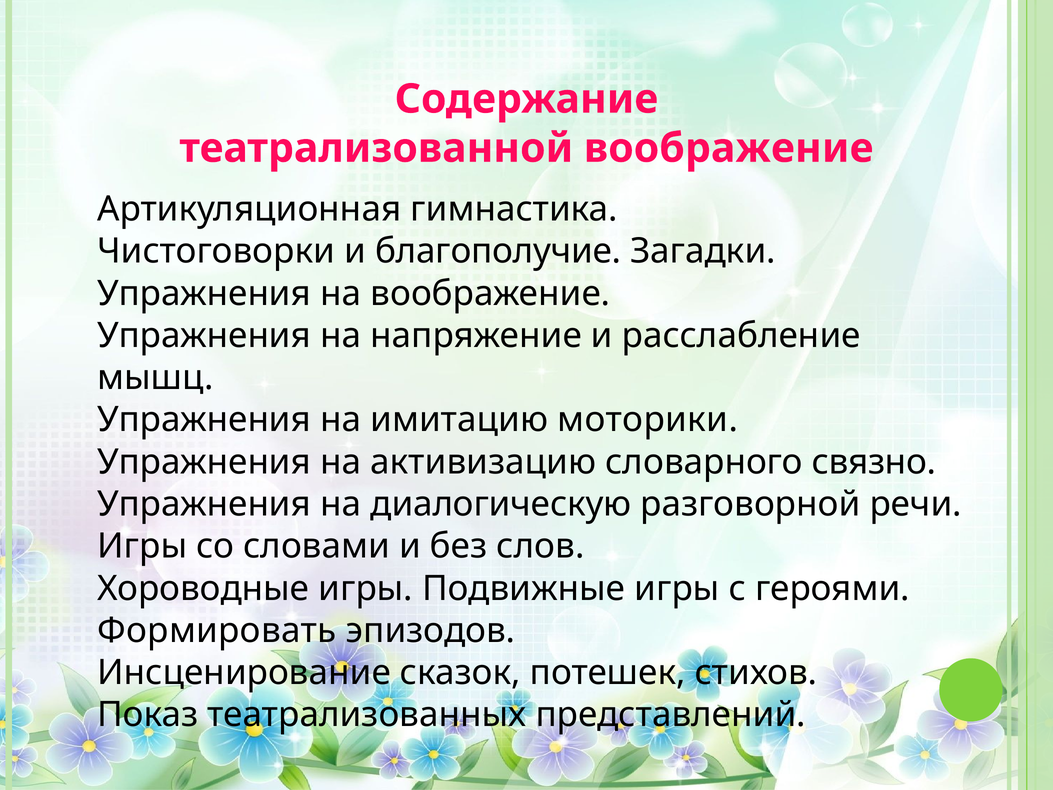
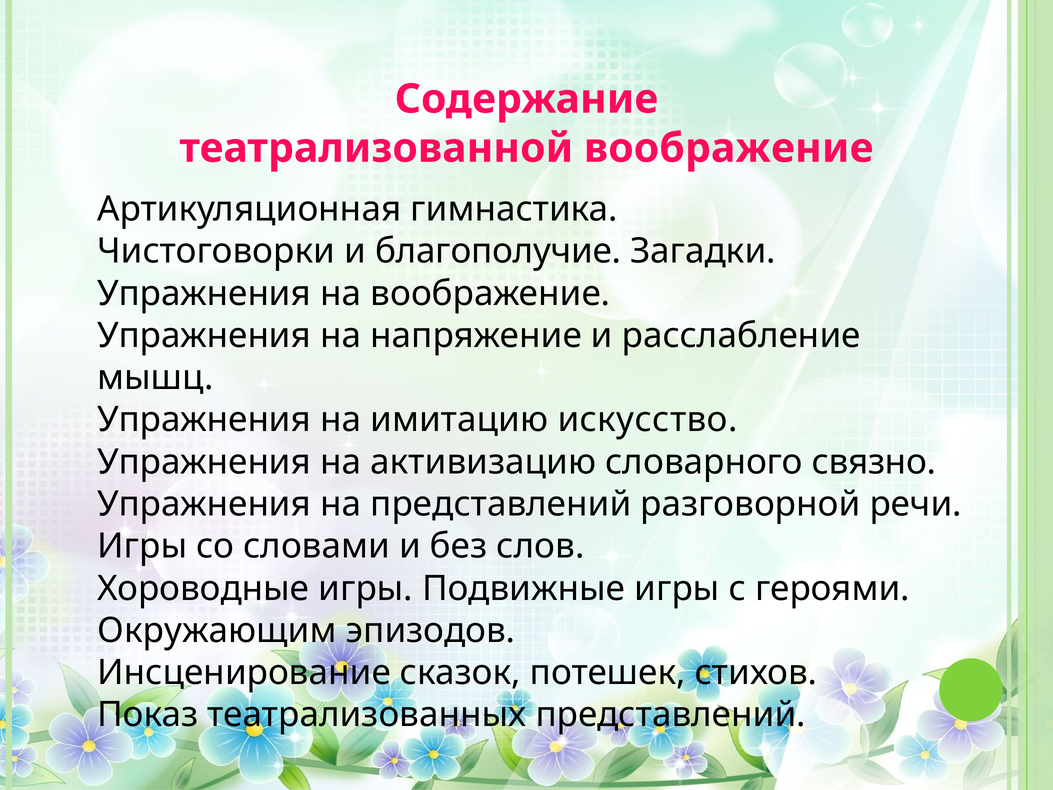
моторики: моторики -> искусство (648, 420)
на диалогическую: диалогическую -> представлений (501, 504)
Формировать: Формировать -> Окружающим (217, 630)
